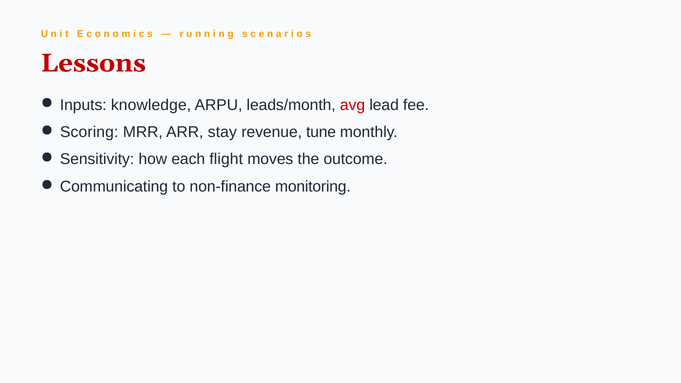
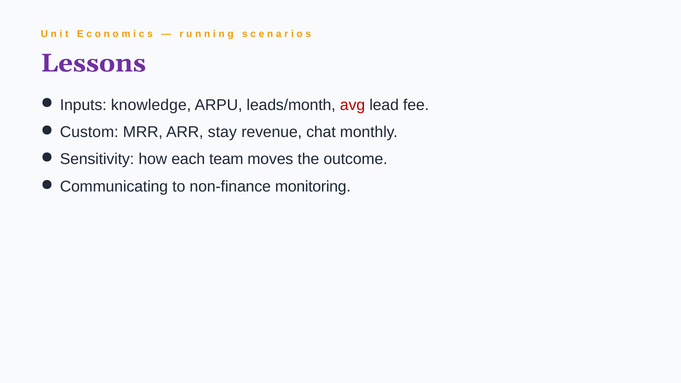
Lessons colour: red -> purple (93, 63)
Scoring: Scoring -> Custom (89, 132)
tune: tune -> chat (321, 132)
flight: flight -> team (226, 159)
